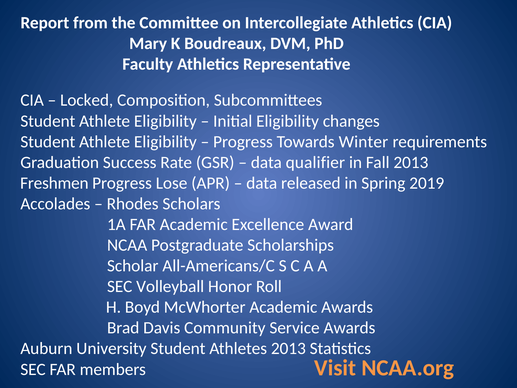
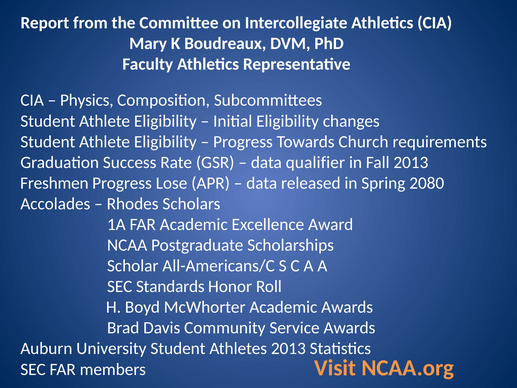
Locked: Locked -> Physics (87, 100)
Winter: Winter -> Church (363, 142)
2019: 2019 -> 2080 (427, 183)
Volleyball: Volleyball -> Standards (170, 286)
